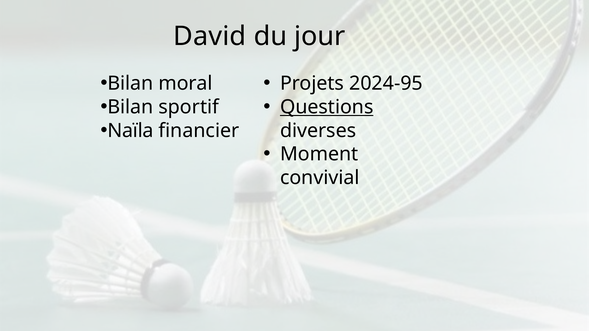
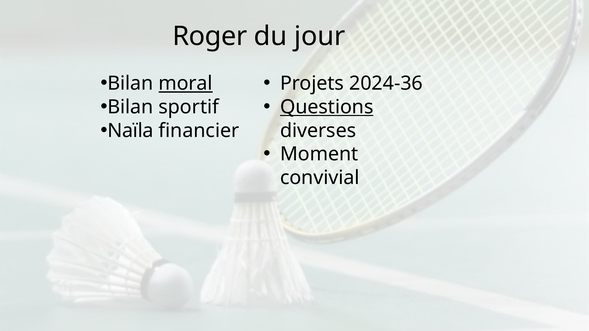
David: David -> Roger (210, 36)
moral underline: none -> present (186, 84)
2024-95: 2024-95 -> 2024-36 (386, 84)
